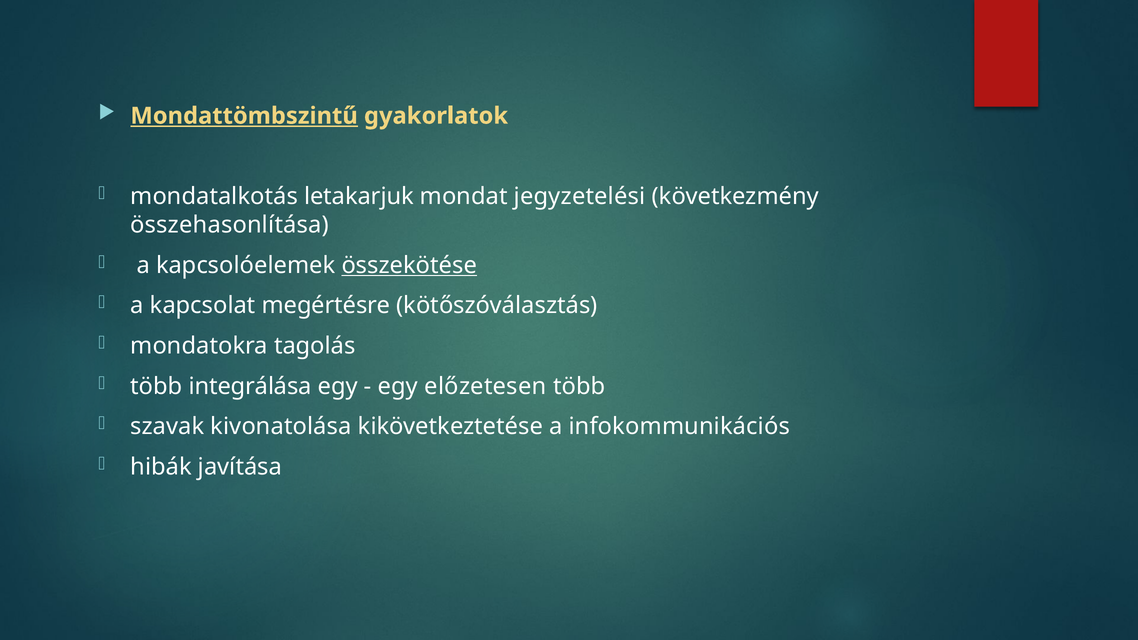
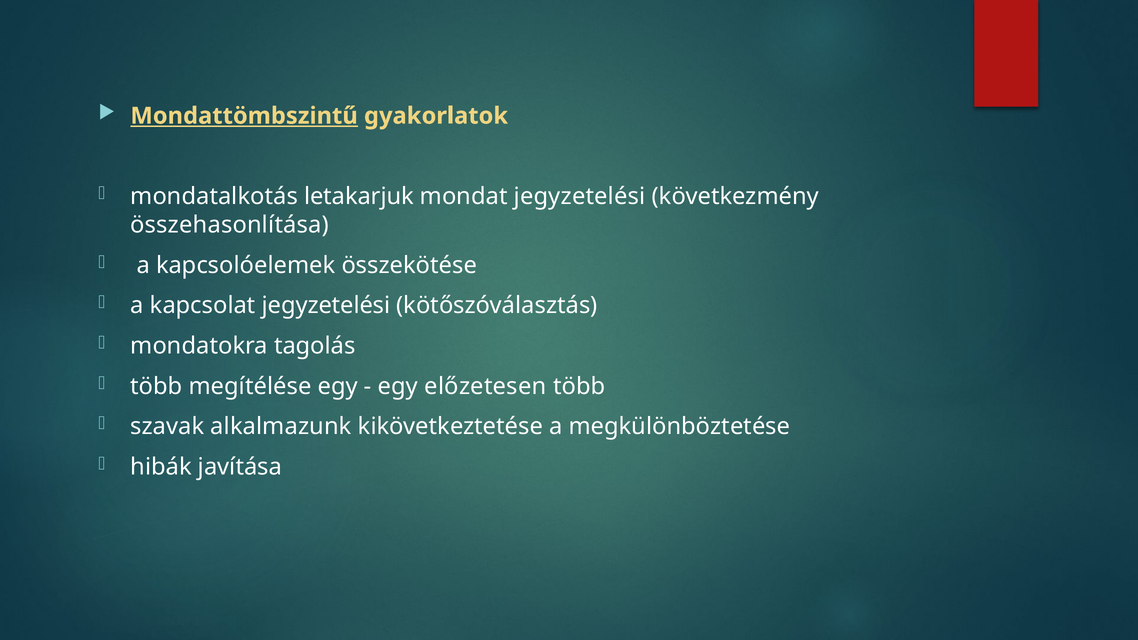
összekötése underline: present -> none (409, 265)
kapcsolat megértésre: megértésre -> jegyzetelési (326, 306)
integrálása: integrálása -> megítélése (250, 386)
kivonatolása: kivonatolása -> alkalmazunk (281, 427)
infokommunikációs: infokommunikációs -> megkülönböztetése (679, 427)
